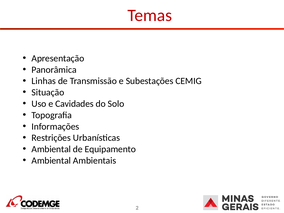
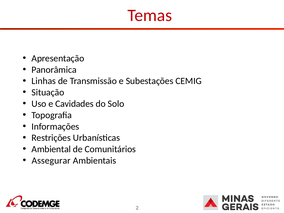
Equipamento: Equipamento -> Comunitários (110, 149)
Ambiental: Ambiental -> Assegurar (51, 161)
